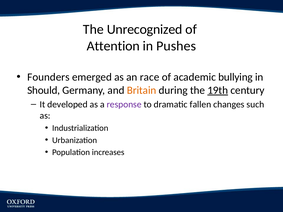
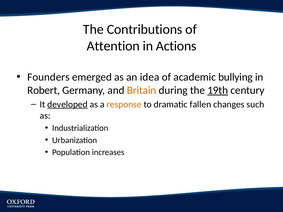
Unrecognized: Unrecognized -> Contributions (145, 29)
Pushes: Pushes -> Actions (176, 46)
race: race -> idea (150, 77)
Should: Should -> Robert (44, 90)
developed underline: none -> present (67, 104)
response colour: purple -> orange (124, 104)
